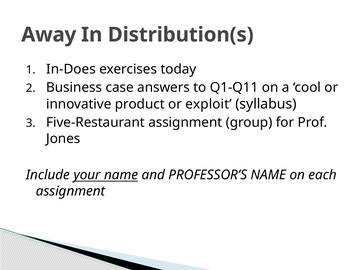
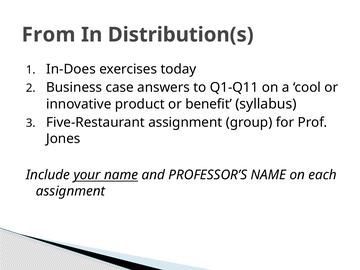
Away: Away -> From (49, 35)
exploit: exploit -> benefit (209, 104)
